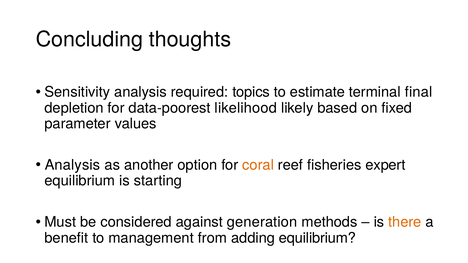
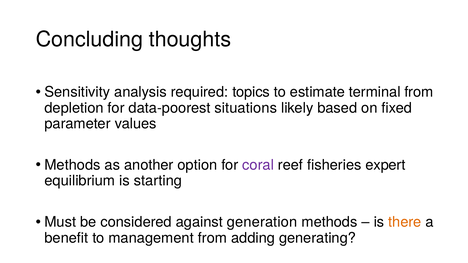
terminal final: final -> from (419, 92)
likelihood: likelihood -> situations (246, 108)
Analysis: Analysis -> Methods (73, 165)
coral colour: orange -> purple (258, 165)
adding equilibrium: equilibrium -> generating (317, 238)
